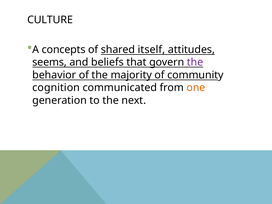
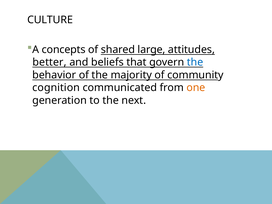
itself: itself -> large (152, 50)
seems: seems -> better (50, 62)
the colour: purple -> blue (195, 62)
